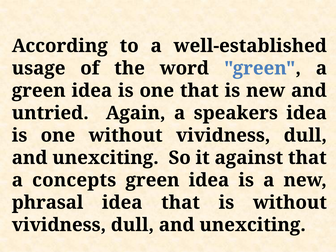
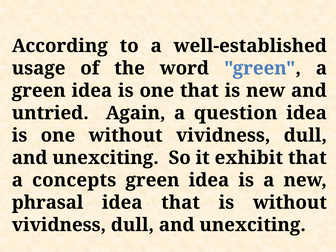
speakers: speakers -> question (236, 113)
against: against -> exhibit (249, 158)
